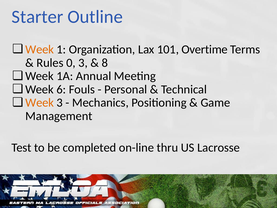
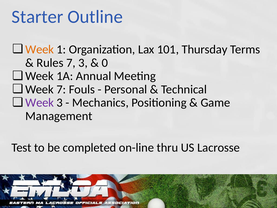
Overtime: Overtime -> Thursday (205, 49)
Rules 0: 0 -> 7 (71, 63)
8: 8 -> 0 (105, 63)
Week 6: 6 -> 7 (61, 89)
Week colour: orange -> purple (40, 103)
